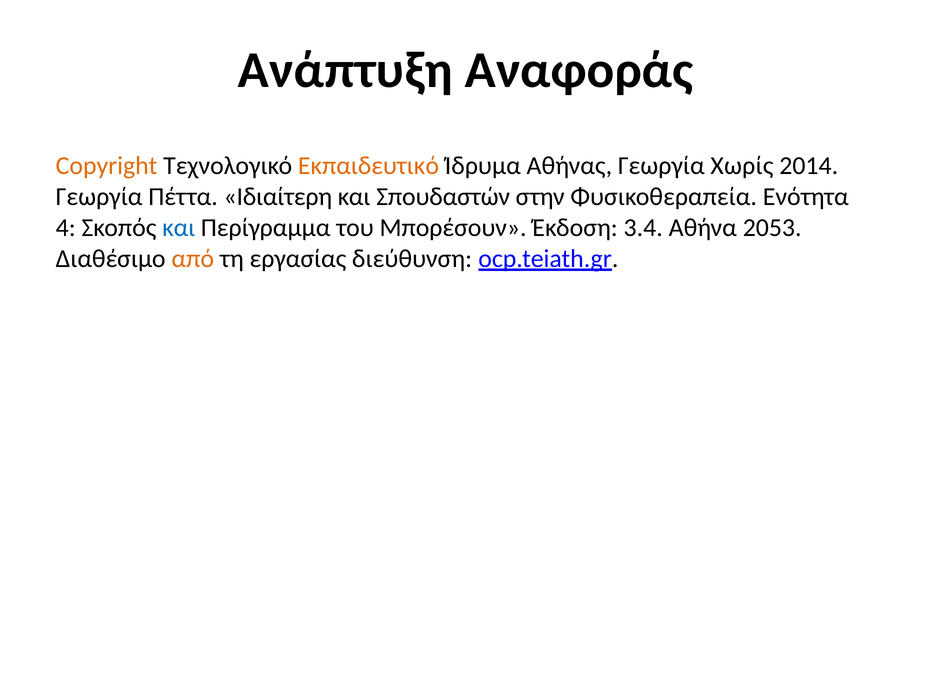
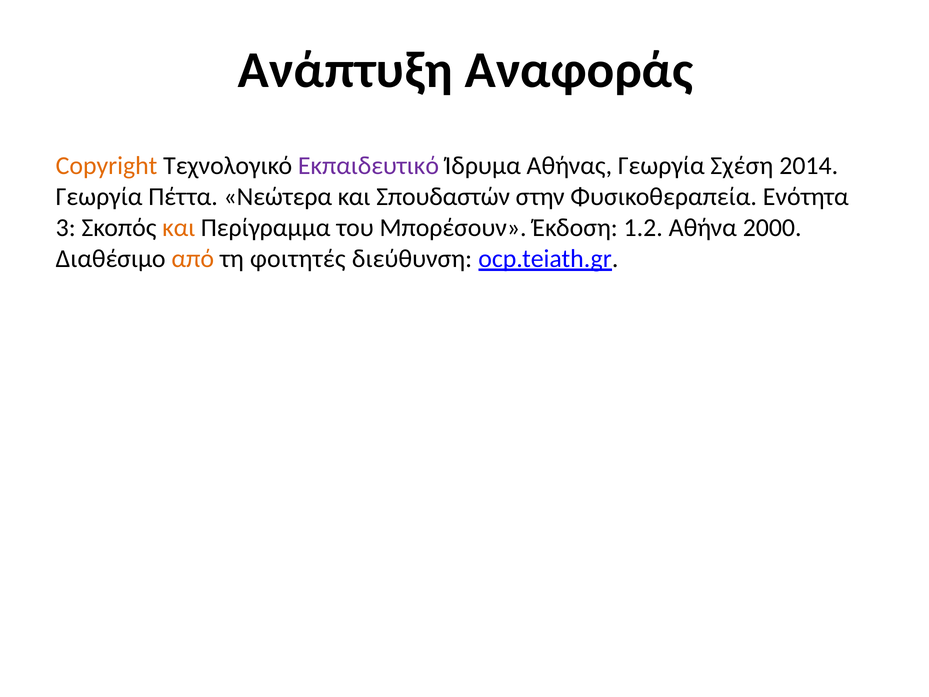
Εκπαιδευτικό colour: orange -> purple (368, 166)
Χωρίς: Χωρίς -> Σχέση (742, 166)
Ιδιαίτερη: Ιδιαίτερη -> Νεώτερα (278, 197)
4: 4 -> 3 (66, 228)
και colour: blue -> orange (179, 228)
3.4: 3.4 -> 1.2 (643, 228)
2053: 2053 -> 2000 (772, 228)
εργασίας: εργασίας -> φοιτητές (298, 259)
